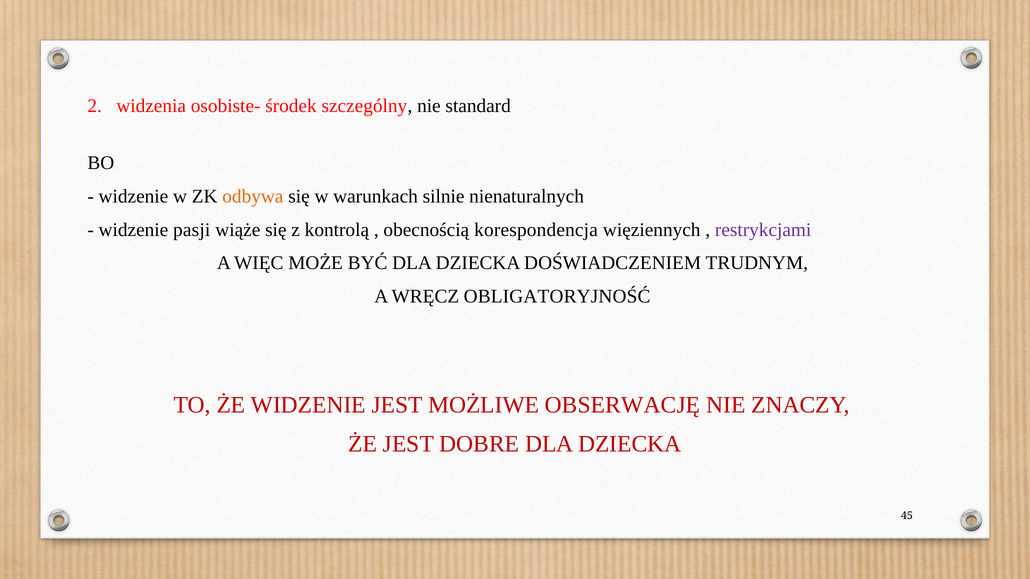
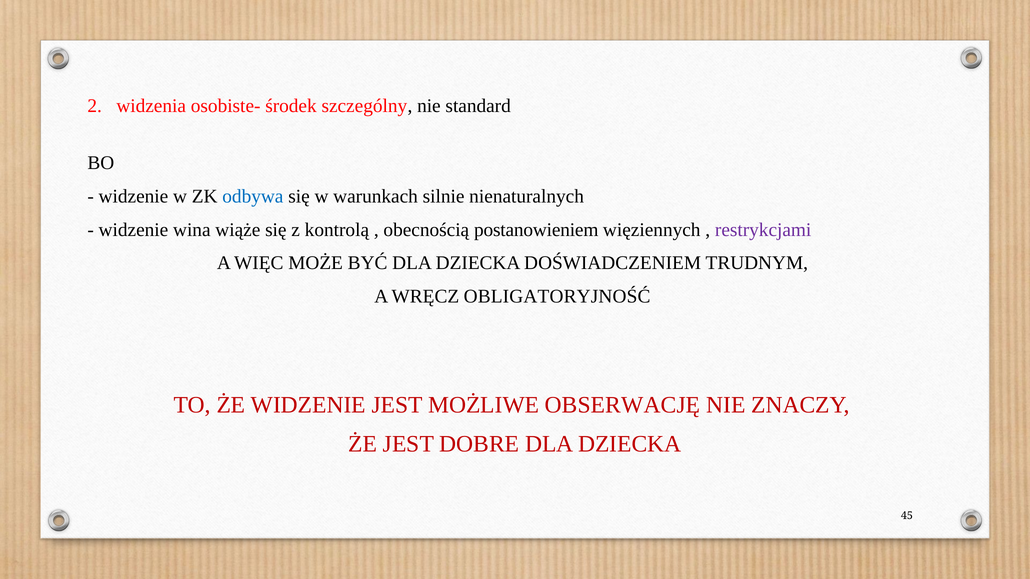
odbywa colour: orange -> blue (253, 197)
pasji: pasji -> wina (192, 230)
korespondencja: korespondencja -> postanowieniem (536, 230)
